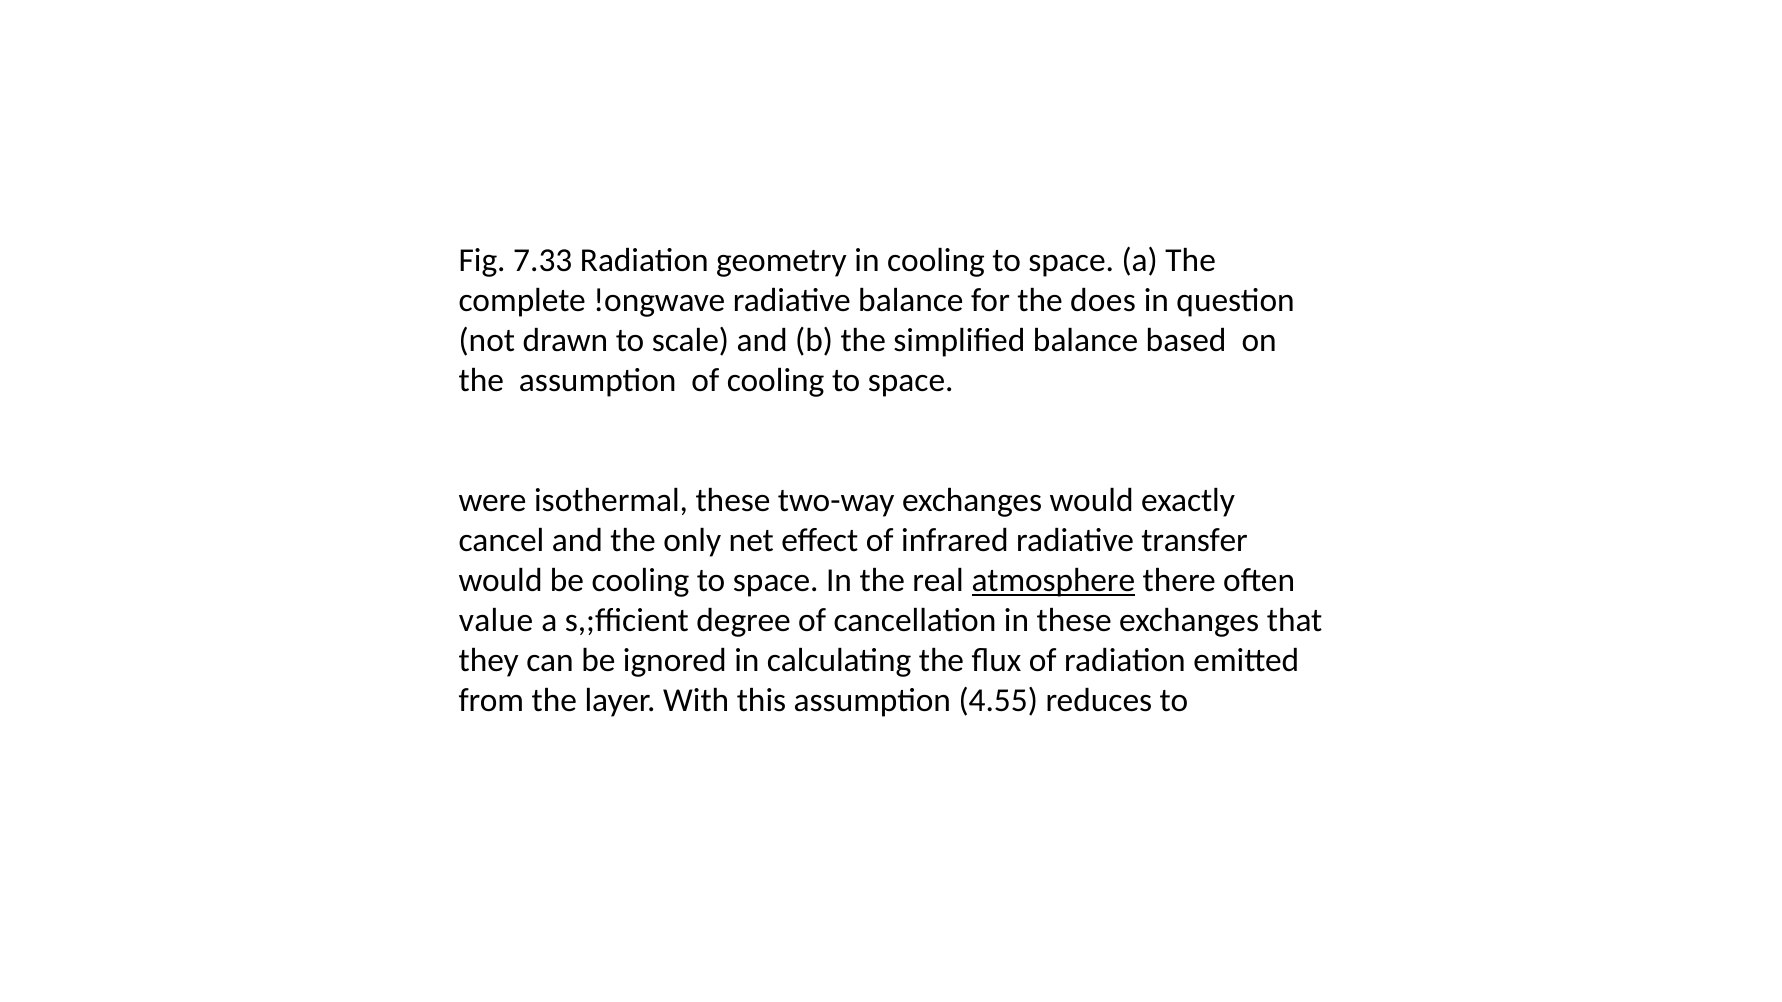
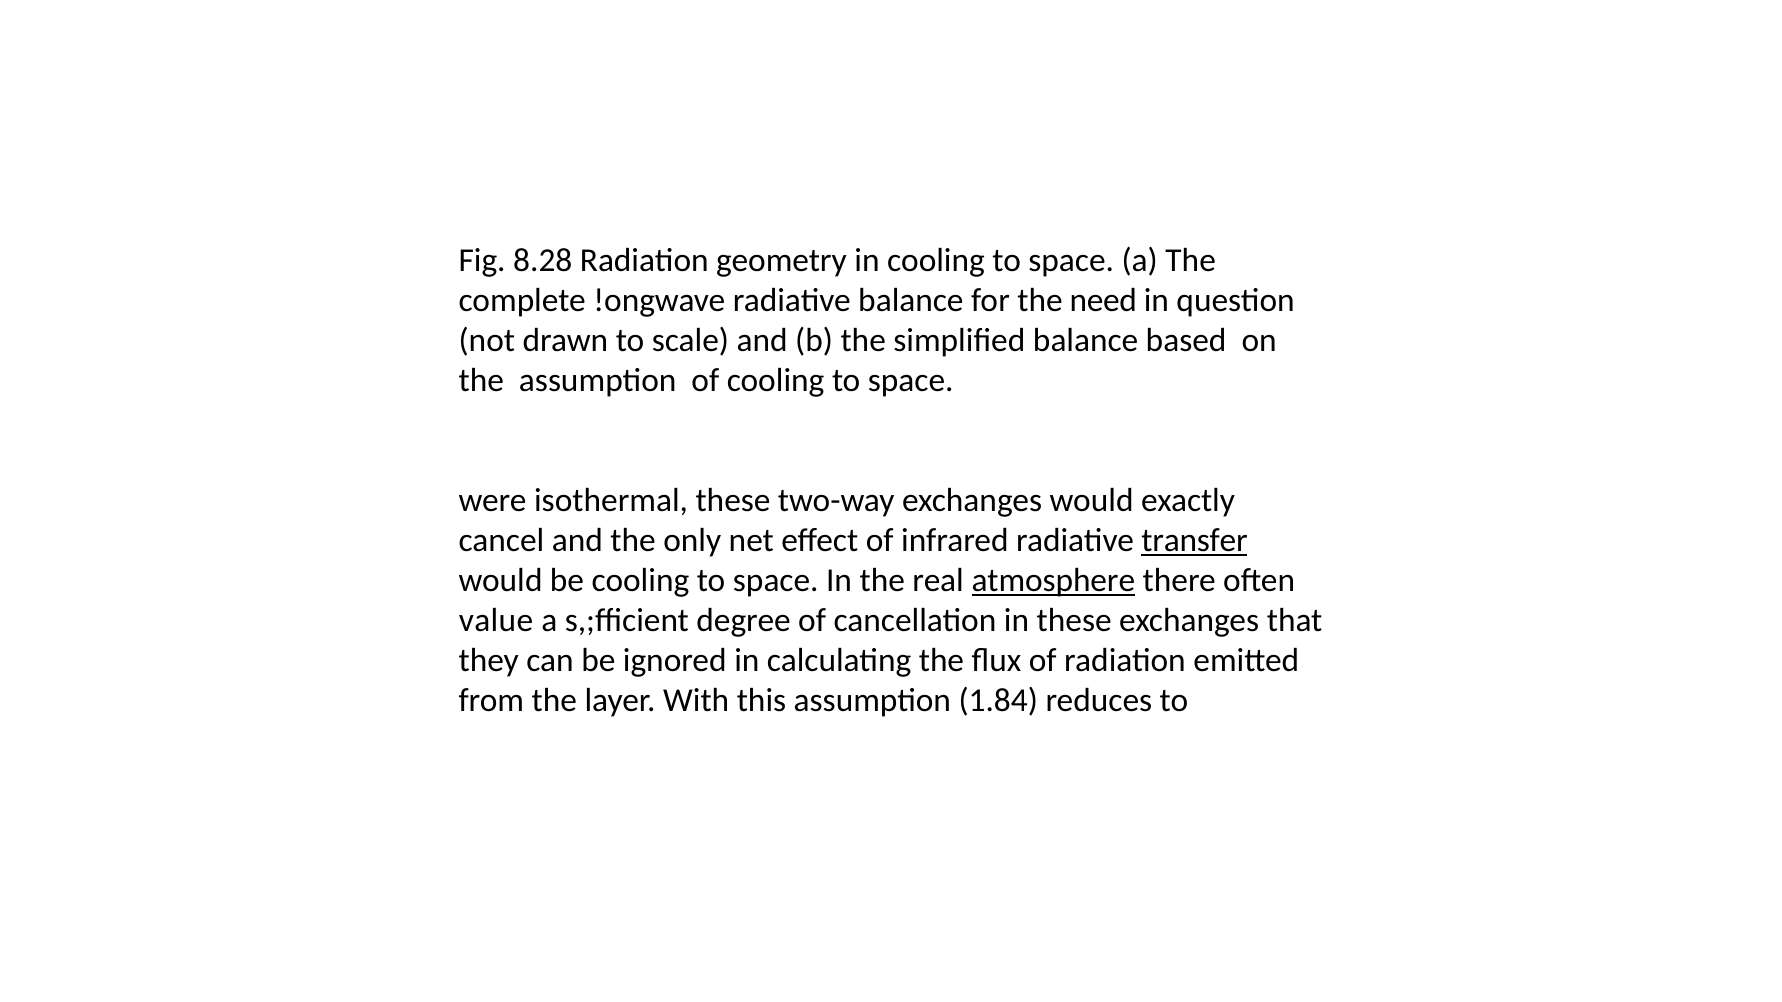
7.33: 7.33 -> 8.28 (543, 260)
does: does -> need (1103, 300)
transfer underline: none -> present (1195, 541)
4.55: 4.55 -> 1.84 (998, 701)
